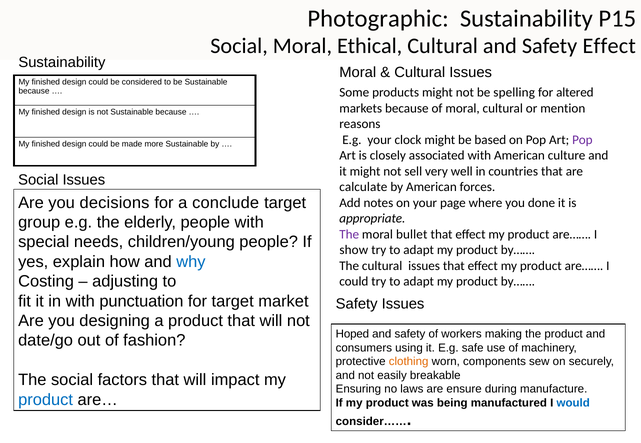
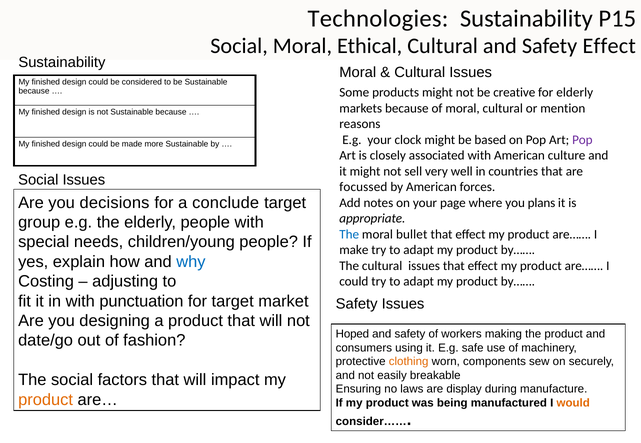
Photographic: Photographic -> Technologies (378, 19)
spelling: spelling -> creative (514, 93)
for altered: altered -> elderly (575, 93)
calculate: calculate -> focussed (363, 187)
done: done -> plans (542, 203)
The colour: purple -> blue (349, 235)
show: show -> make (354, 250)
ensure: ensure -> display (464, 390)
product colour: blue -> orange (46, 400)
would colour: blue -> orange (573, 404)
